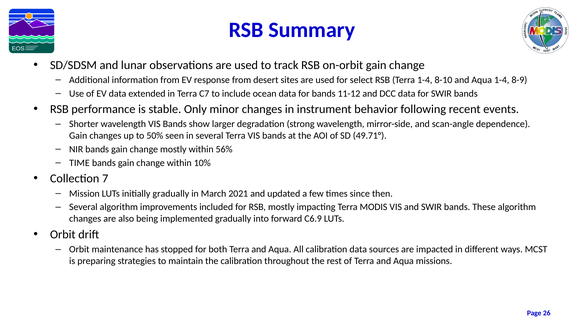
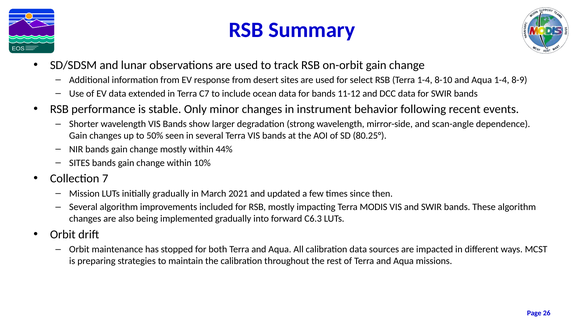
49.71°: 49.71° -> 80.25° (370, 136)
56%: 56% -> 44% (224, 150)
TIME: TIME -> SITES (80, 163)
C6.9: C6.9 -> C6.3 (313, 219)
